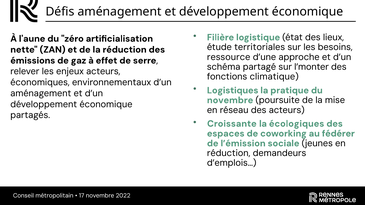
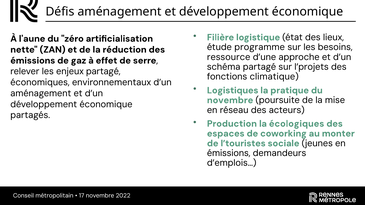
territoriales: territoriales -> programme (260, 47)
l’monter: l’monter -> l’projets (312, 67)
enjeux acteurs: acteurs -> partagé (103, 72)
Croissante: Croissante -> Production (232, 124)
fédérer: fédérer -> monter (338, 134)
l’émission: l’émission -> l’touristes (243, 144)
réduction: réduction -> émissions (229, 153)
